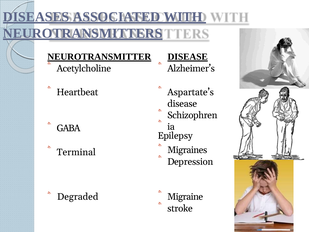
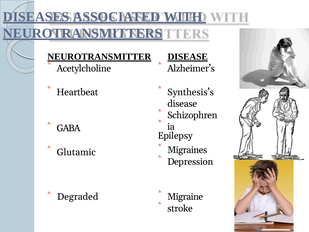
Aspartate’s: Aspartate’s -> Synthesis’s (191, 92)
Terminal: Terminal -> Glutamic (76, 152)
